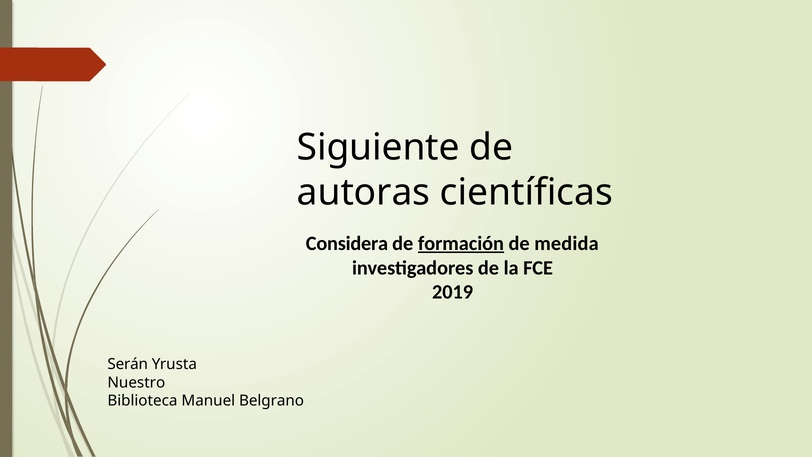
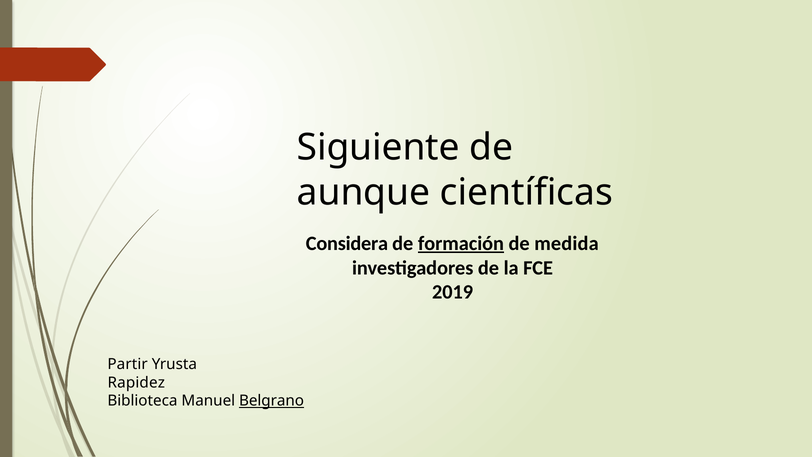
autoras: autoras -> aunque (364, 192)
Serán: Serán -> Partir (128, 364)
Nuestro: Nuestro -> Rapidez (136, 382)
Belgrano underline: none -> present (272, 401)
